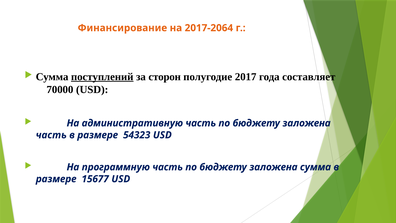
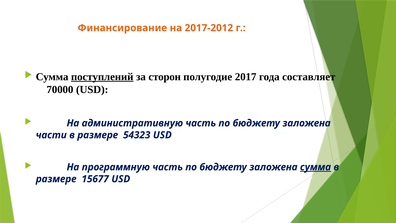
2017-2064: 2017-2064 -> 2017-2012 (209, 28)
часть: часть -> части (51, 135)
сумма underline: none -> present (316, 167)
